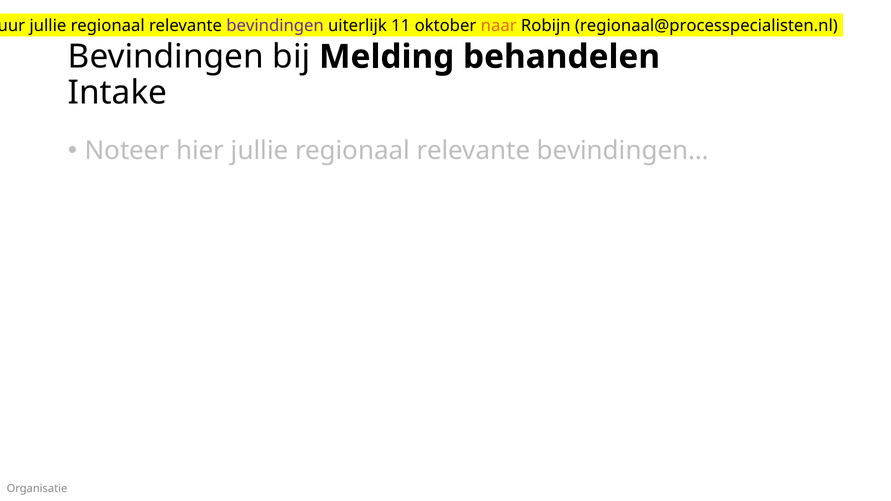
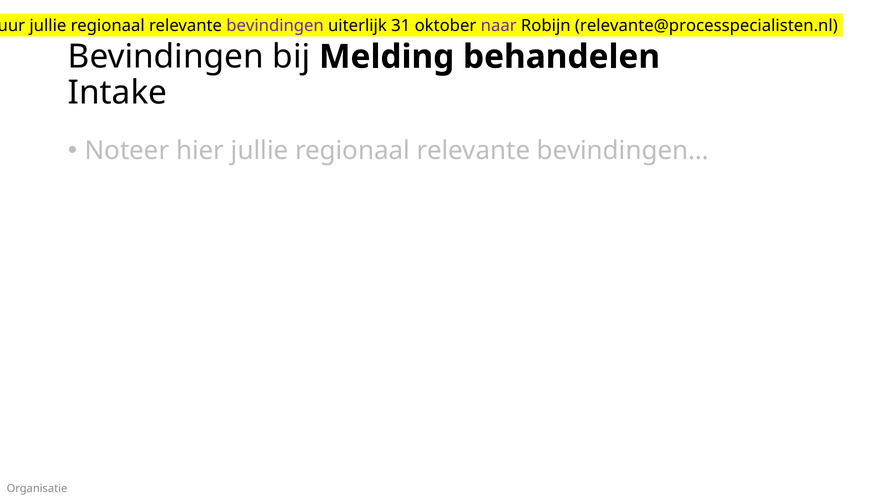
11: 11 -> 31 (401, 26)
naar colour: orange -> purple (499, 26)
regionaal@processpecialisten.nl: regionaal@processpecialisten.nl -> relevante@processpecialisten.nl (706, 26)
